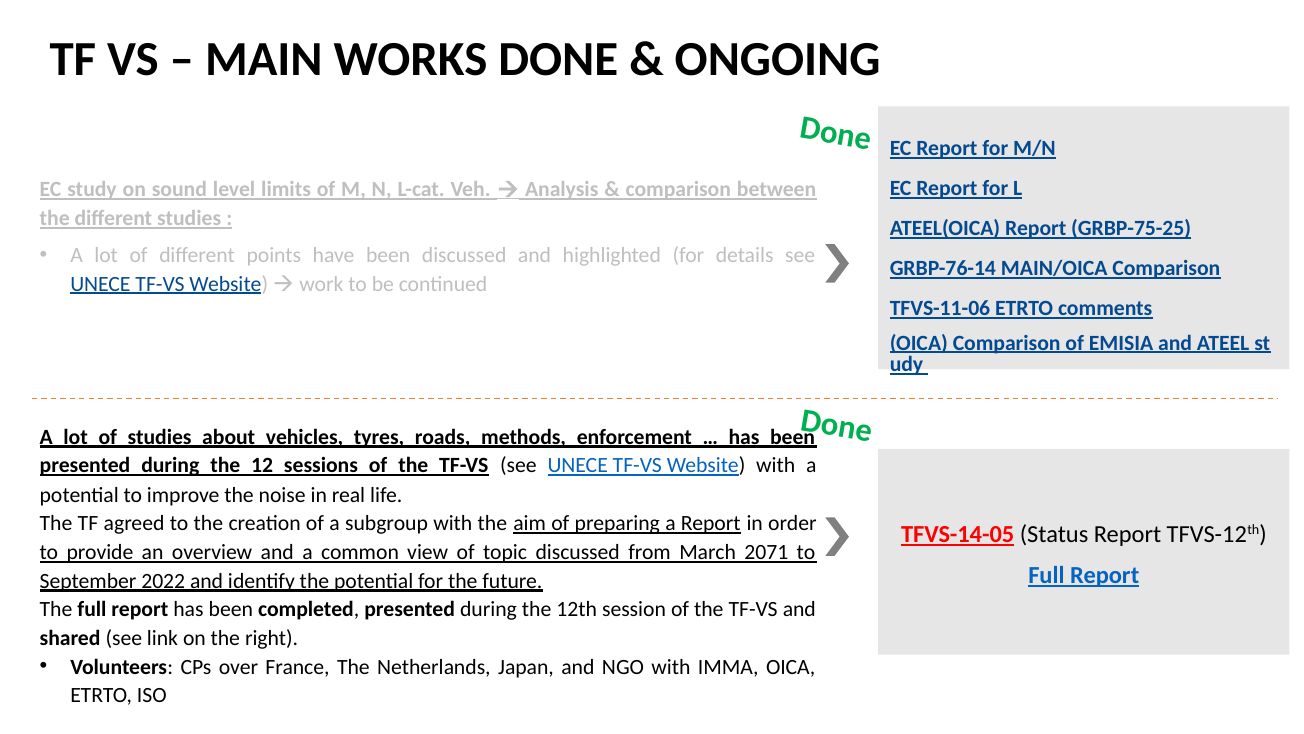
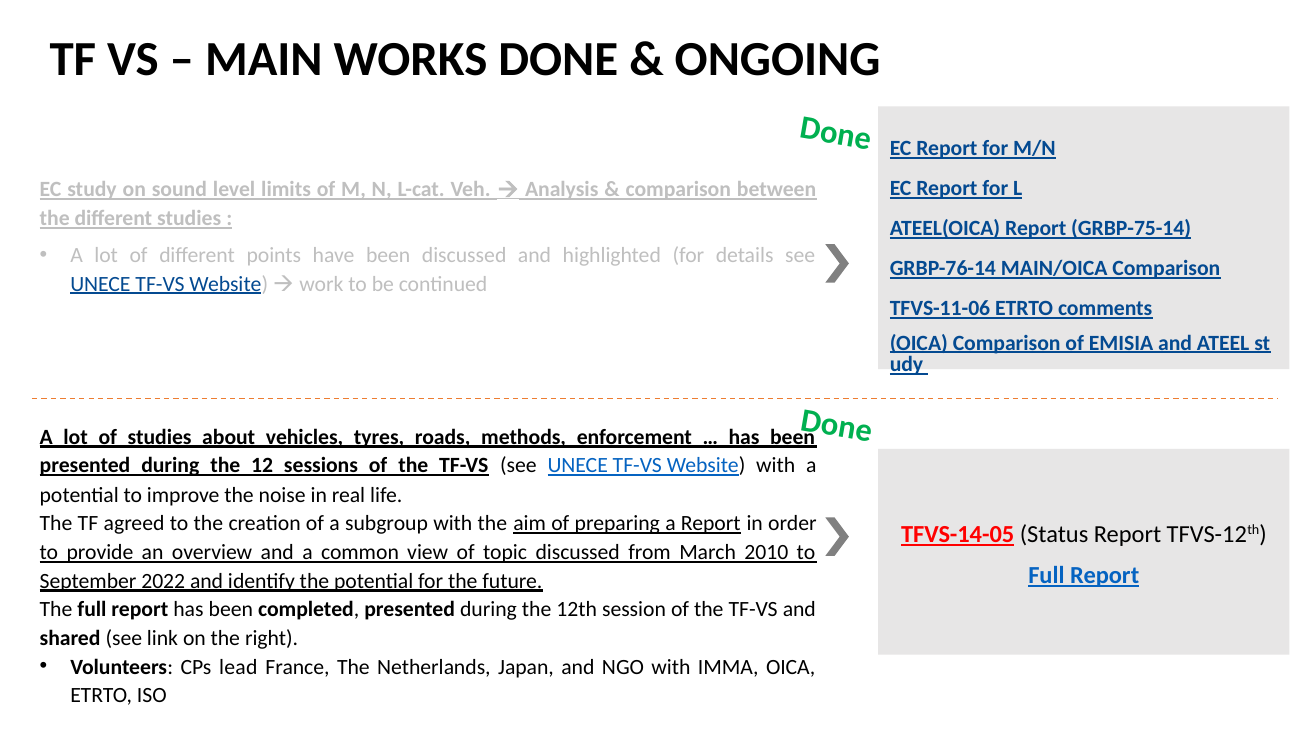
GRBP-75-25: GRBP-75-25 -> GRBP-75-14 (1131, 228)
2071: 2071 -> 2010 (766, 552)
over: over -> lead (238, 666)
